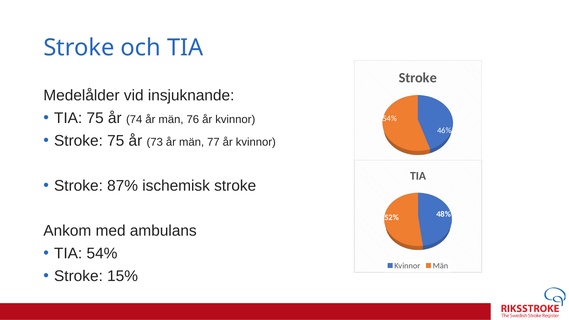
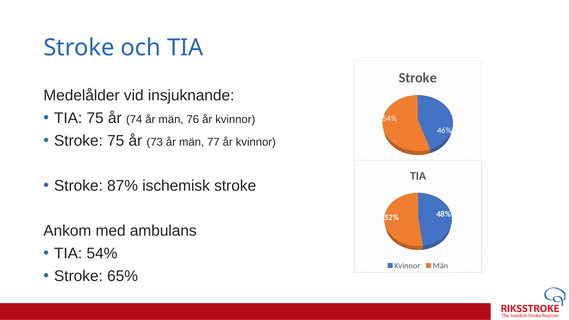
15%: 15% -> 65% (123, 276)
